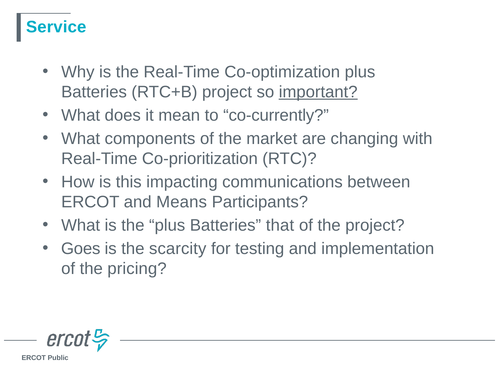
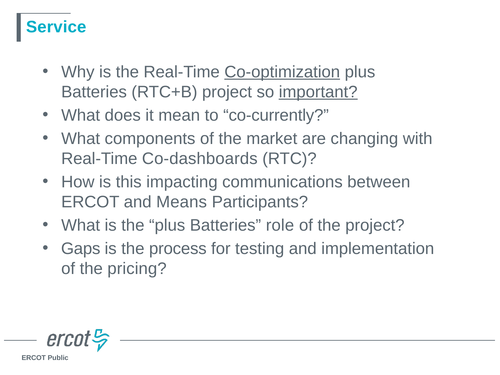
Co-optimization underline: none -> present (282, 72)
Co-prioritization: Co-prioritization -> Co-dashboards (200, 159)
that: that -> role (280, 225)
Goes: Goes -> Gaps (81, 249)
scarcity: scarcity -> process (178, 249)
